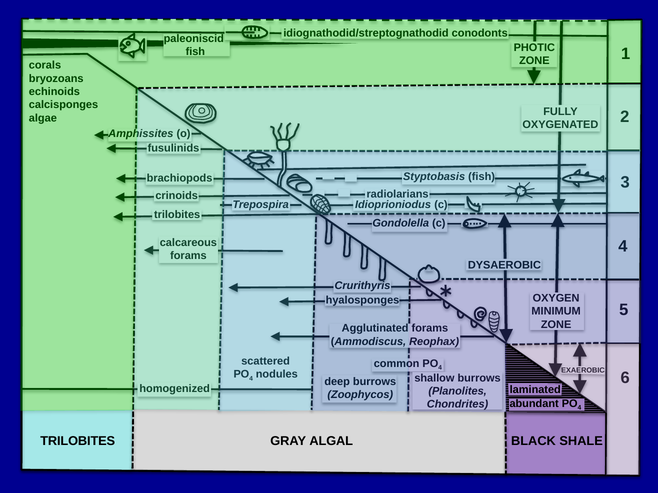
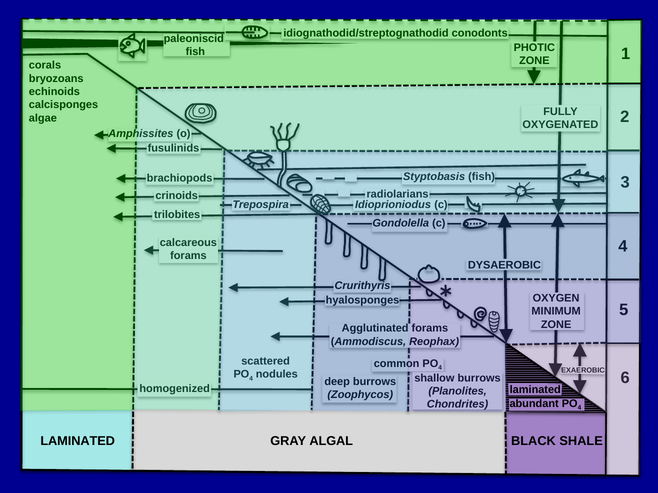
TRILOBITES: TRILOBITES -> LAMINATED (78, 441)
